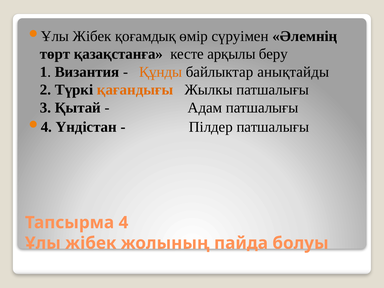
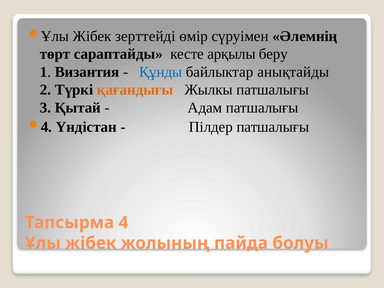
қоғамдық: қоғамдық -> зерттейді (145, 36)
қазақстанға: қазақстанға -> сараптайды (118, 54)
Құнды colour: orange -> blue (161, 72)
